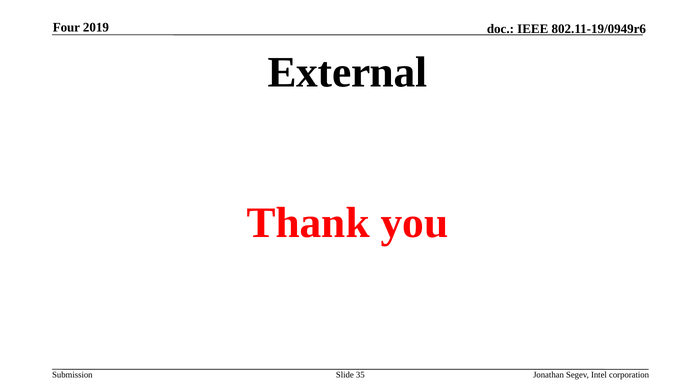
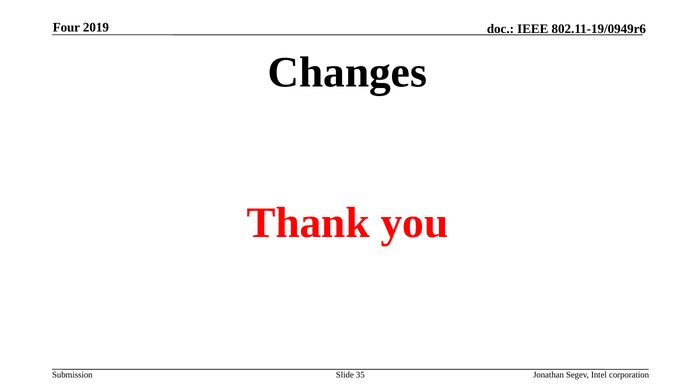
External: External -> Changes (347, 72)
